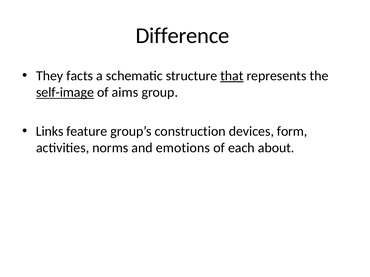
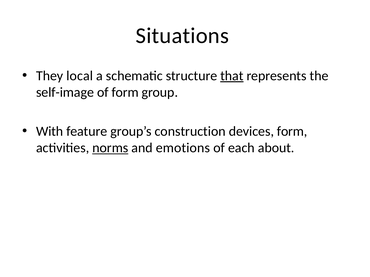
Difference: Difference -> Situations (182, 36)
facts: facts -> local (80, 76)
self-image underline: present -> none (65, 93)
of aims: aims -> form (125, 93)
Links: Links -> With (50, 131)
norms underline: none -> present (110, 148)
